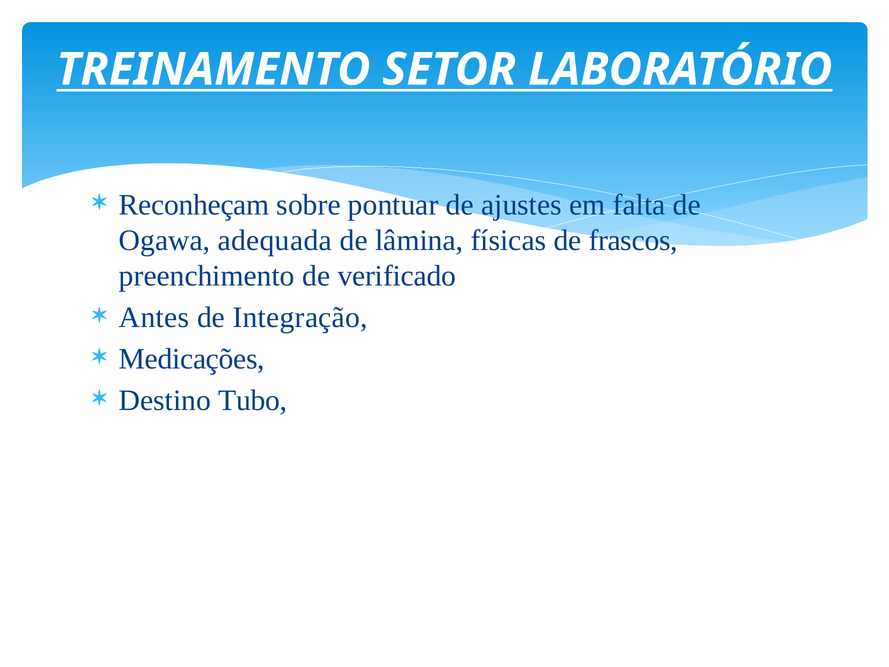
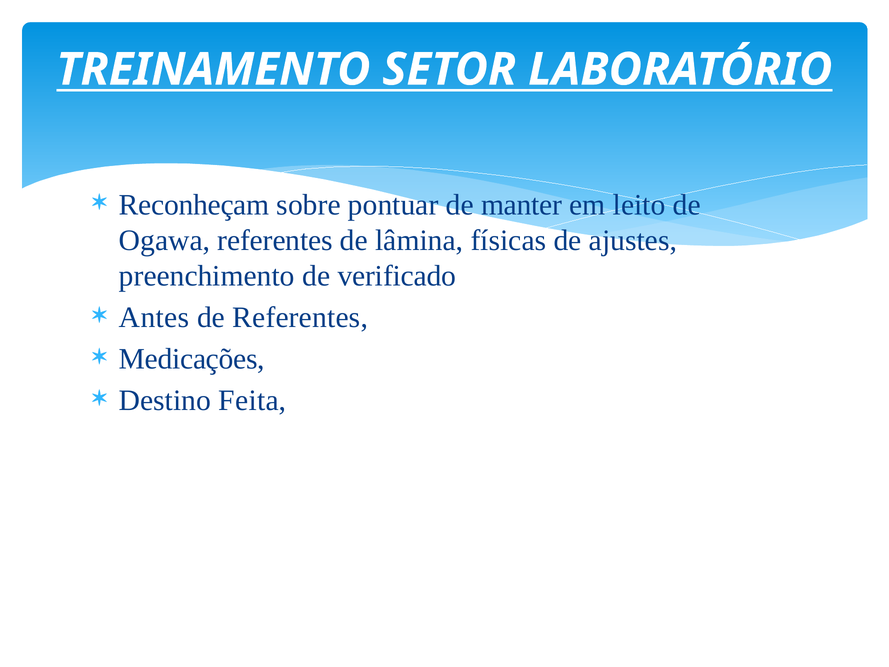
ajustes: ajustes -> manter (522, 205)
falta: falta -> leito (639, 205)
Ogawa adequada: adequada -> referentes (275, 240)
frascos: frascos -> ajustes (633, 240)
de Integração: Integração -> Referentes (300, 317)
Tubo: Tubo -> Feita (252, 400)
